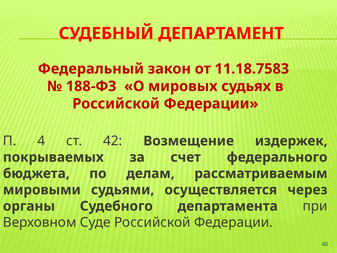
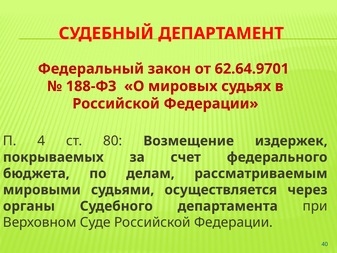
11.18.7583: 11.18.7583 -> 62.64.9701 (252, 69)
42: 42 -> 80 (113, 141)
